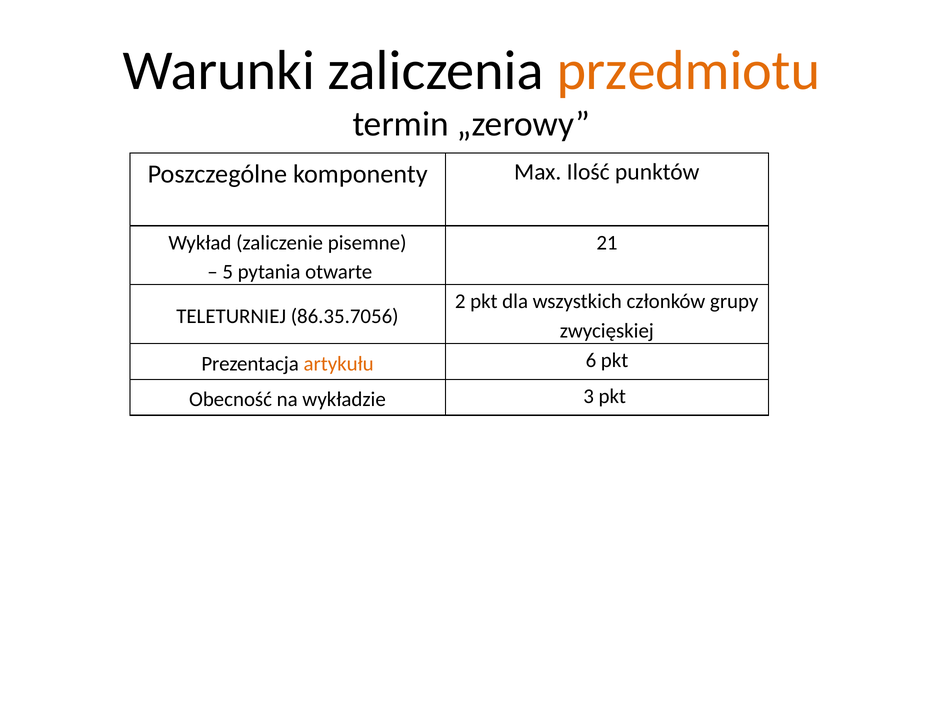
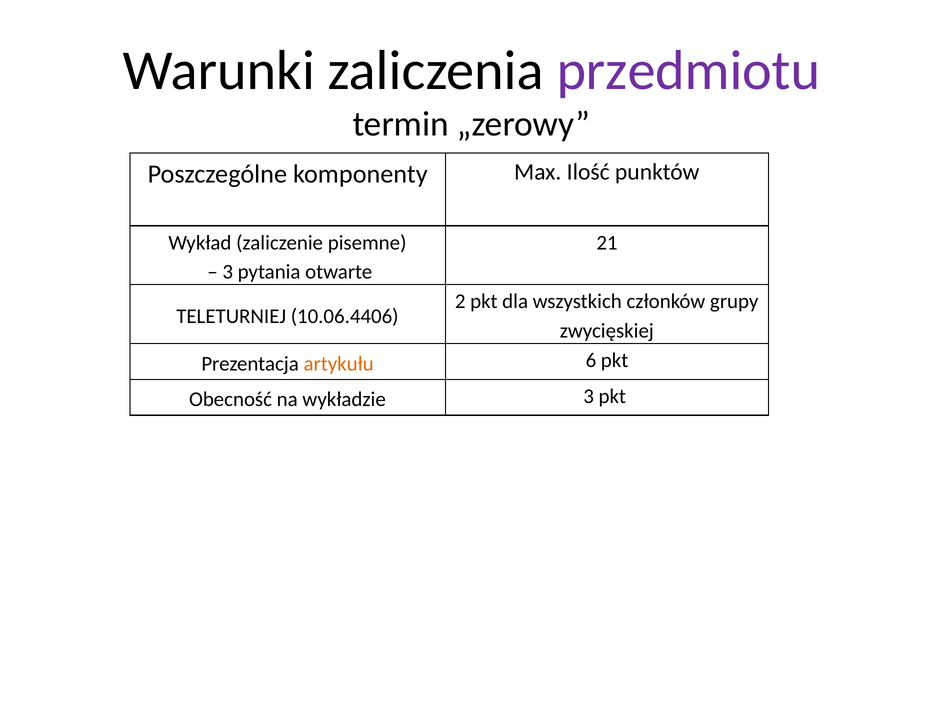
przedmiotu colour: orange -> purple (688, 71)
5: 5 -> 3 (228, 272)
86.35.7056: 86.35.7056 -> 10.06.4406 (345, 316)
